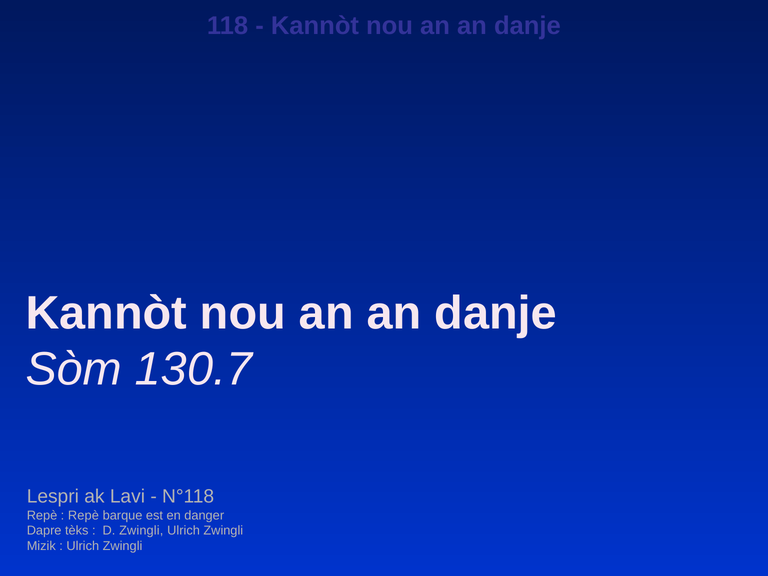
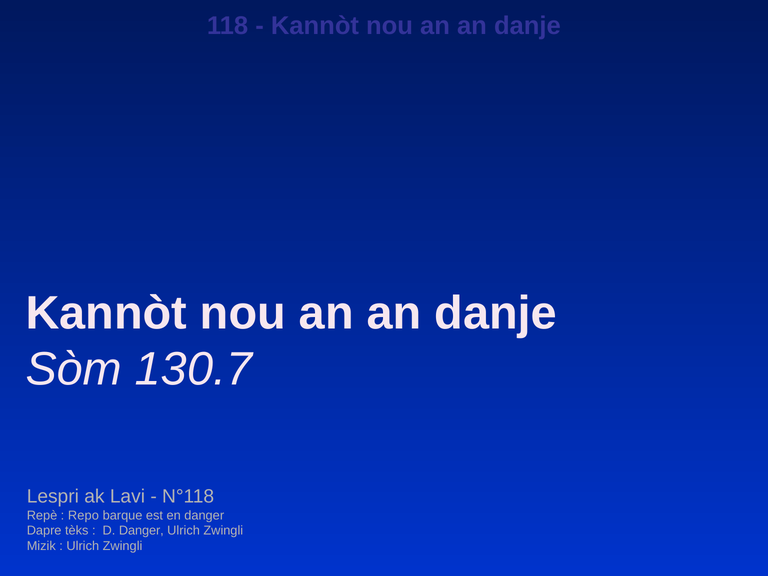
Repè: Repè -> Repo (83, 515)
D Zwingli: Zwingli -> Danger (141, 531)
